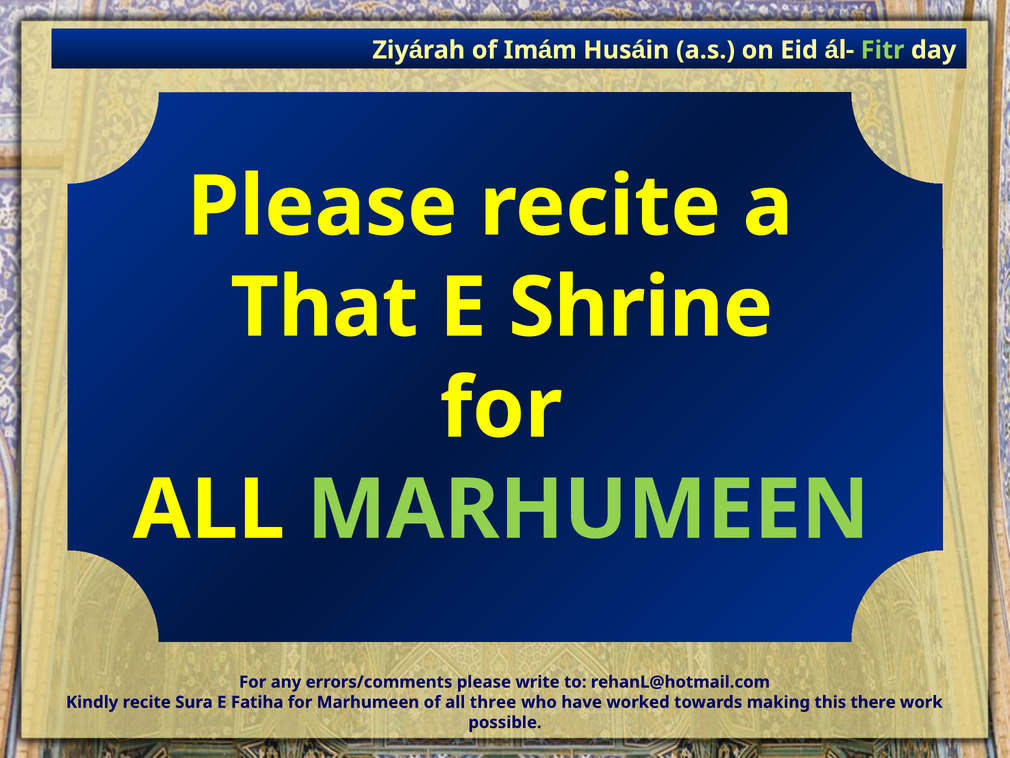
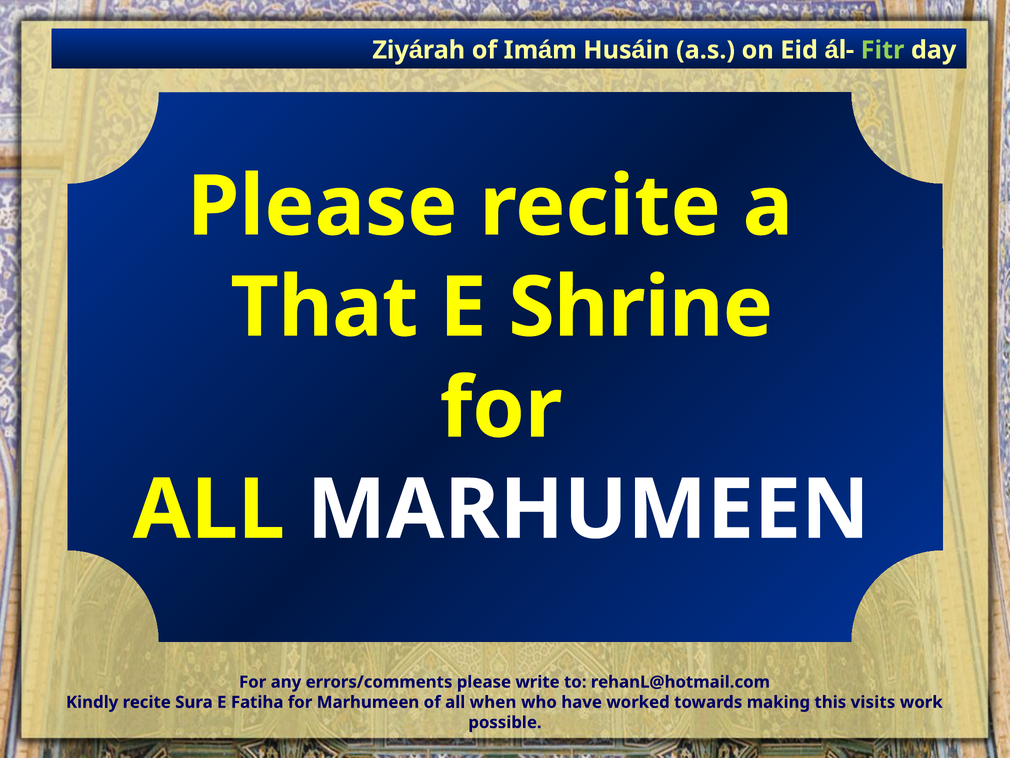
MARHUMEEN colour: light green -> white (588, 510)
three: three -> when (493, 702)
there: there -> visits (873, 702)
